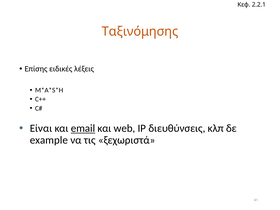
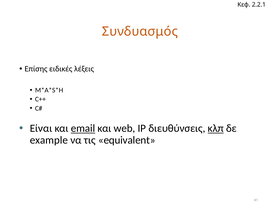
Ταξινόμησης: Ταξινόμησης -> Συνδυασμός (140, 31)
κλπ underline: none -> present (216, 128)
ξεχωριστά: ξεχωριστά -> equivalent (127, 140)
